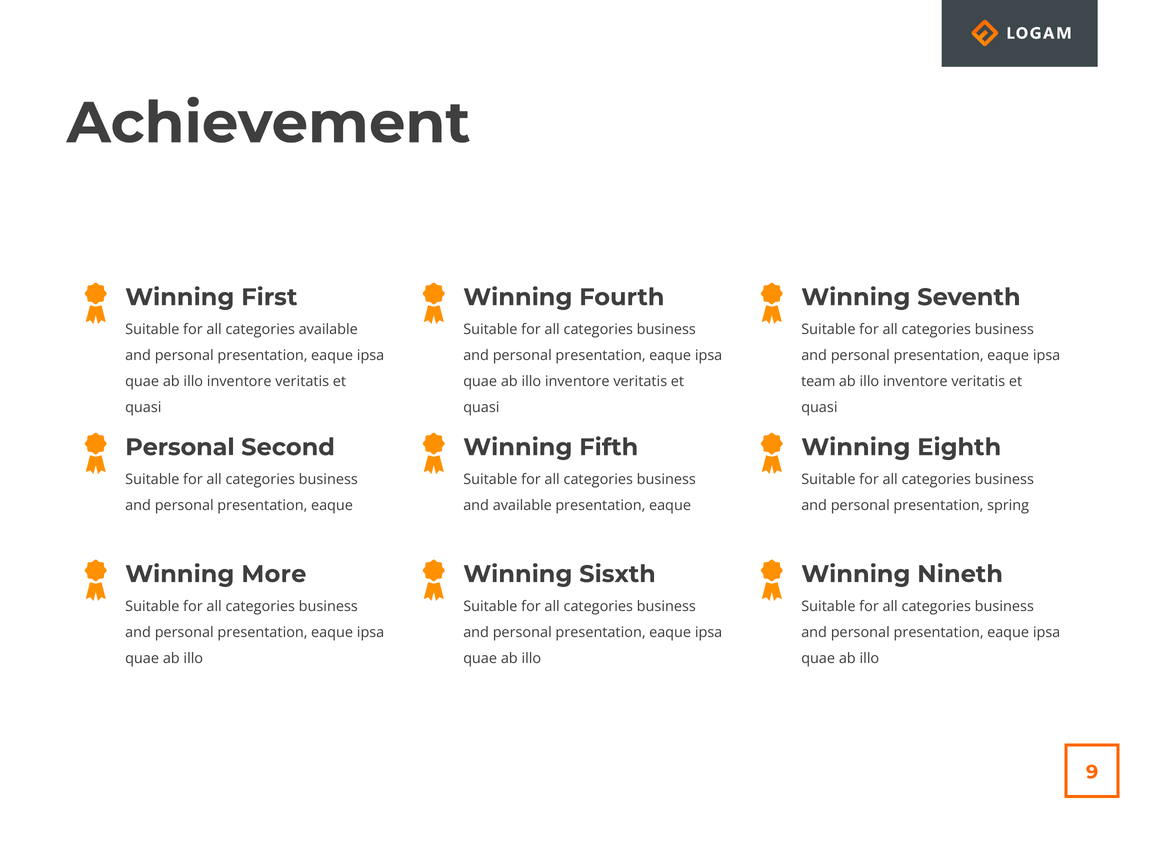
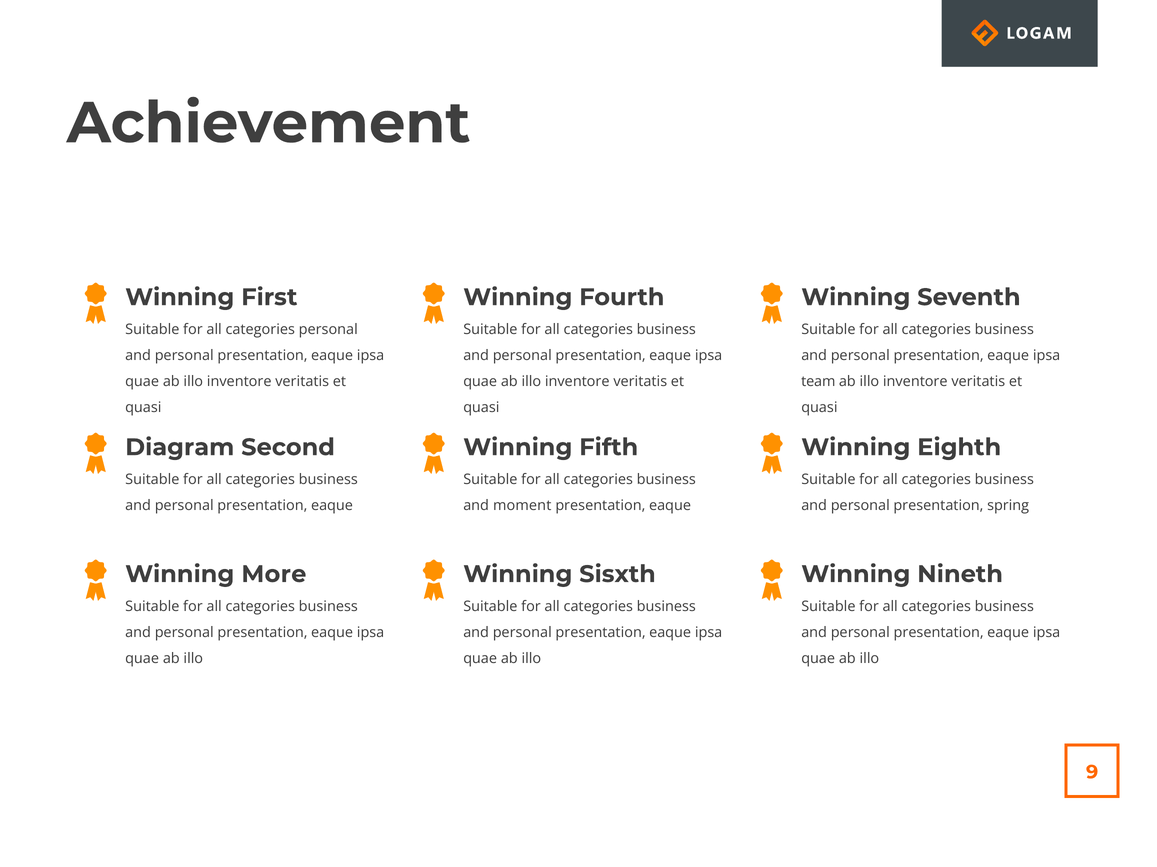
categories available: available -> personal (328, 330)
Personal: Personal -> Diagram (180, 448)
and available: available -> moment (522, 506)
